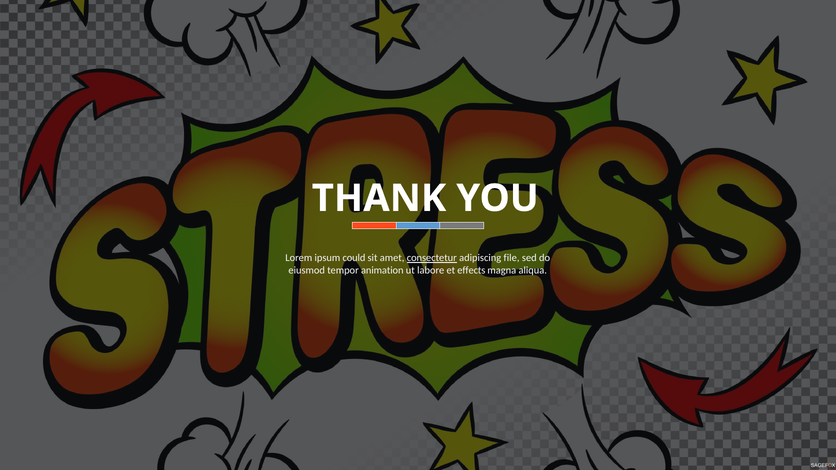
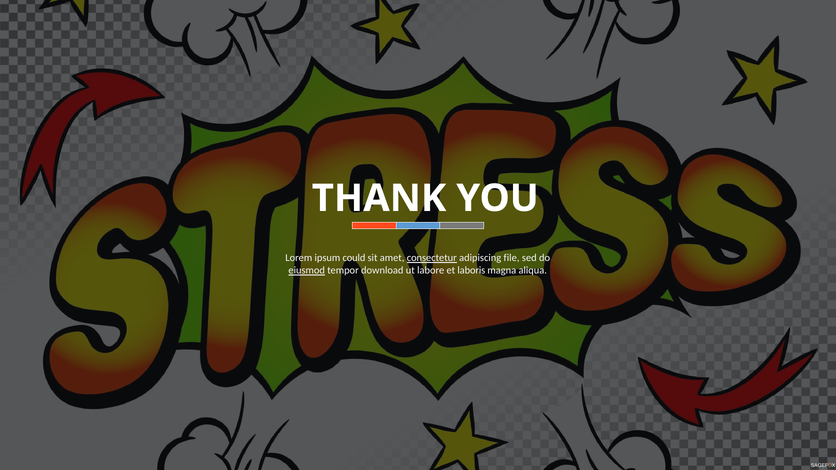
eiusmod underline: none -> present (307, 271)
animation: animation -> download (382, 271)
effects: effects -> laboris (471, 271)
